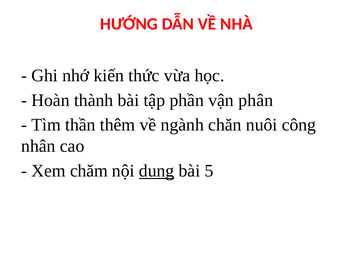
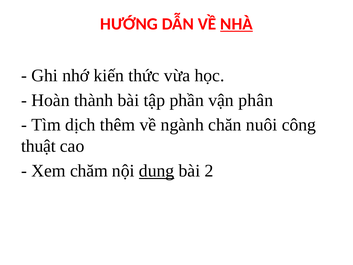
NHÀ underline: none -> present (236, 24)
thần: thần -> dịch (80, 125)
nhân: nhân -> thuật (38, 146)
5: 5 -> 2 (209, 171)
